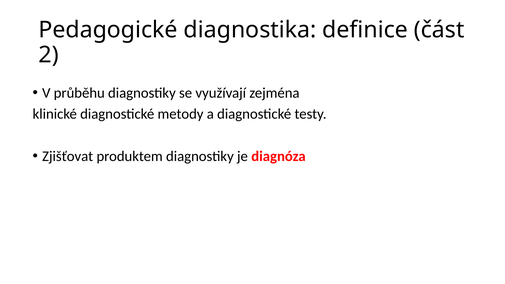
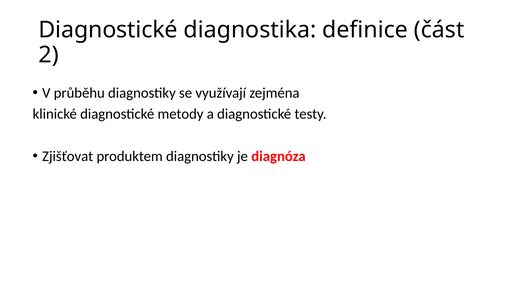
Pedagogické: Pedagogické -> Diagnostické (108, 30)
